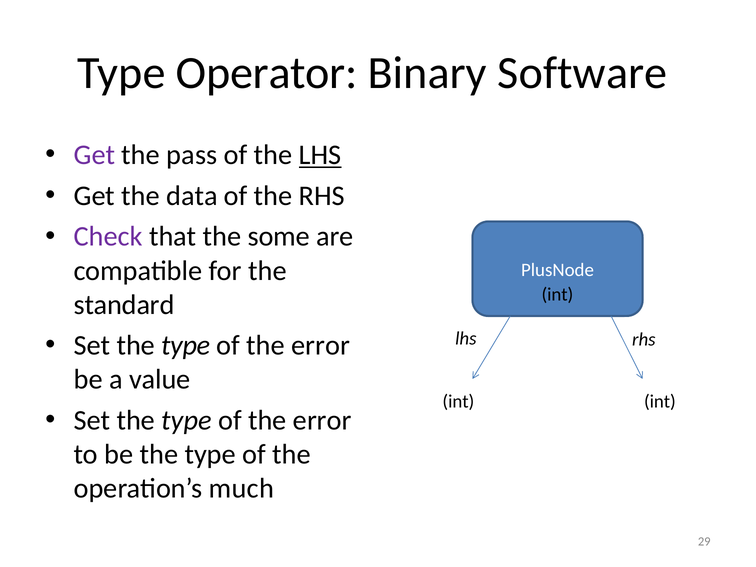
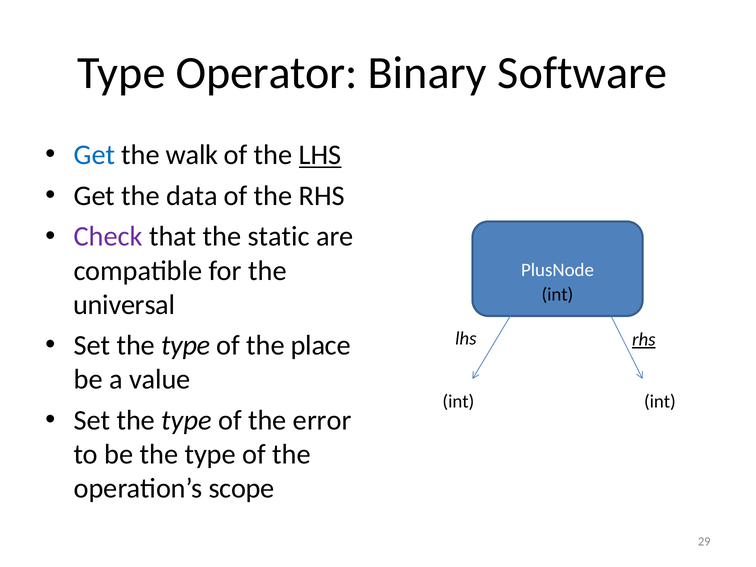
Get colour: purple -> blue (94, 155)
pass: pass -> walk (192, 155)
some: some -> static (279, 237)
standard: standard -> universal (124, 305)
error: error -> place (321, 346)
rhs underline: none -> present (644, 340)
much: much -> scope (242, 488)
